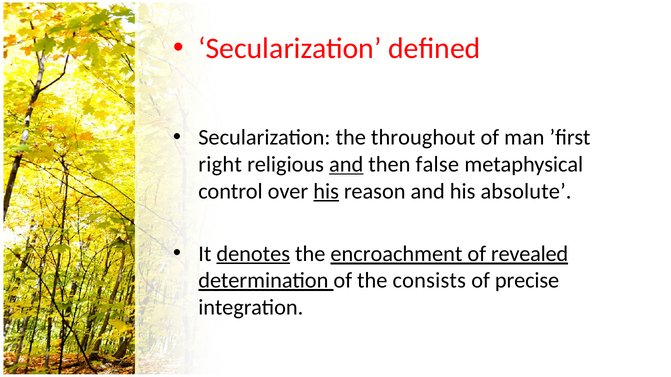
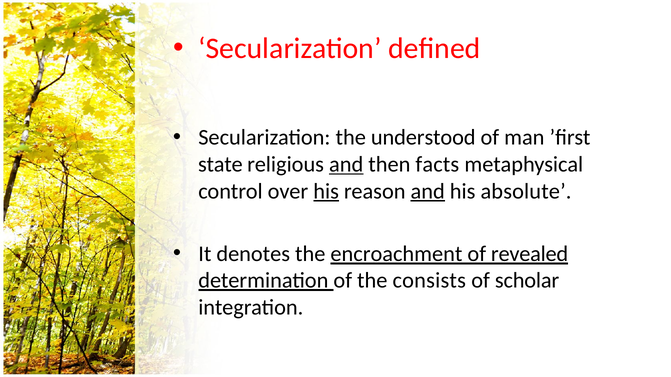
throughout: throughout -> understood (423, 138)
right: right -> state (220, 165)
false: false -> facts (437, 165)
and underline: none -> present (428, 191)
denotes underline: present -> none (253, 254)
precise: precise -> scholar (527, 281)
